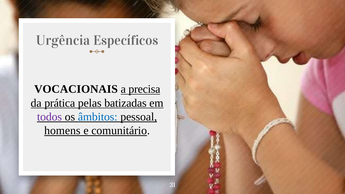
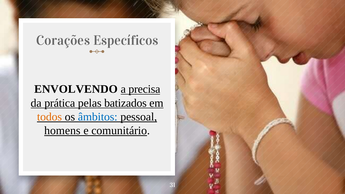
Urgência: Urgência -> Corações (63, 40)
VOCACIONAIS: VOCACIONAIS -> ENVOLVENDO (76, 89)
batizadas: batizadas -> batizados (125, 103)
todos colour: purple -> orange (49, 117)
